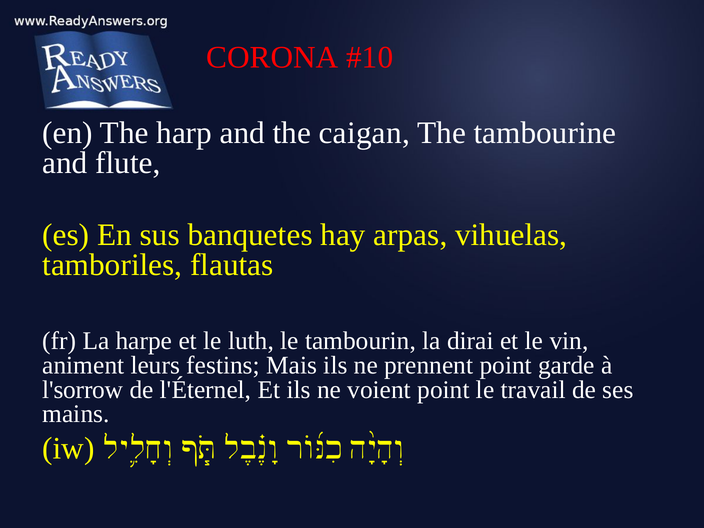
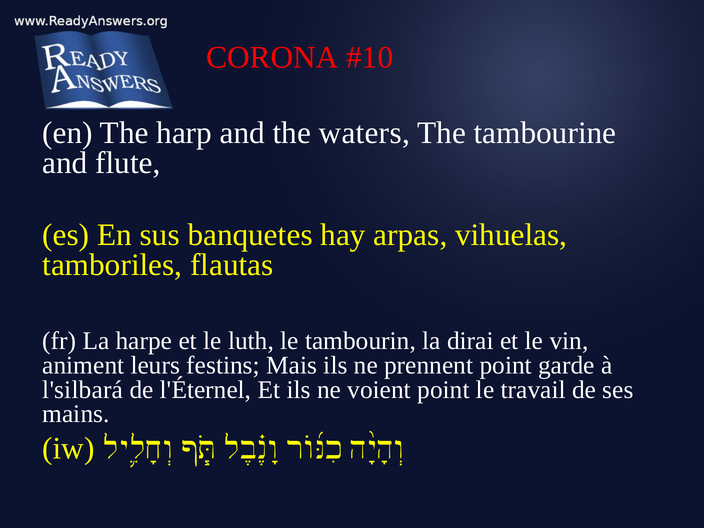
caigan: caigan -> waters (364, 133)
l'sorrow: l'sorrow -> l'silbará (83, 390)
